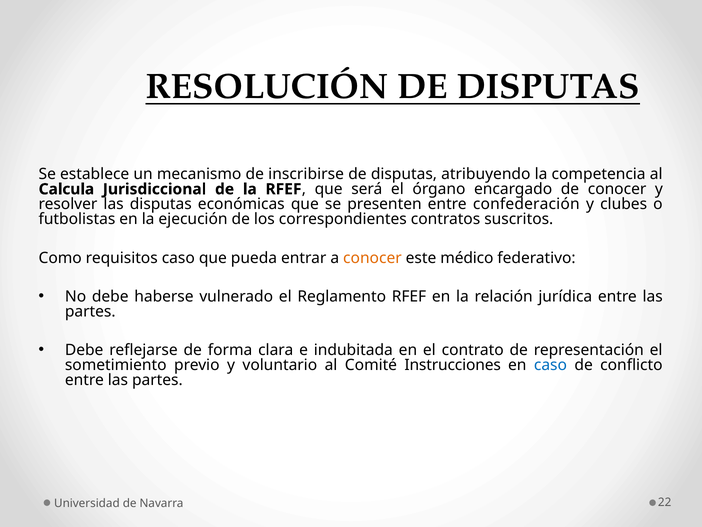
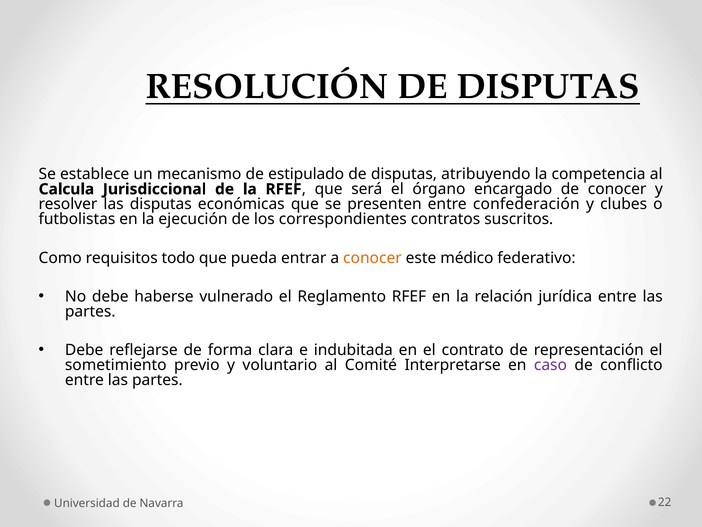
inscribirse: inscribirse -> estipulado (306, 174)
requisitos caso: caso -> todo (178, 258)
Instrucciones: Instrucciones -> Interpretarse (453, 365)
caso colour: blue -> purple (550, 365)
